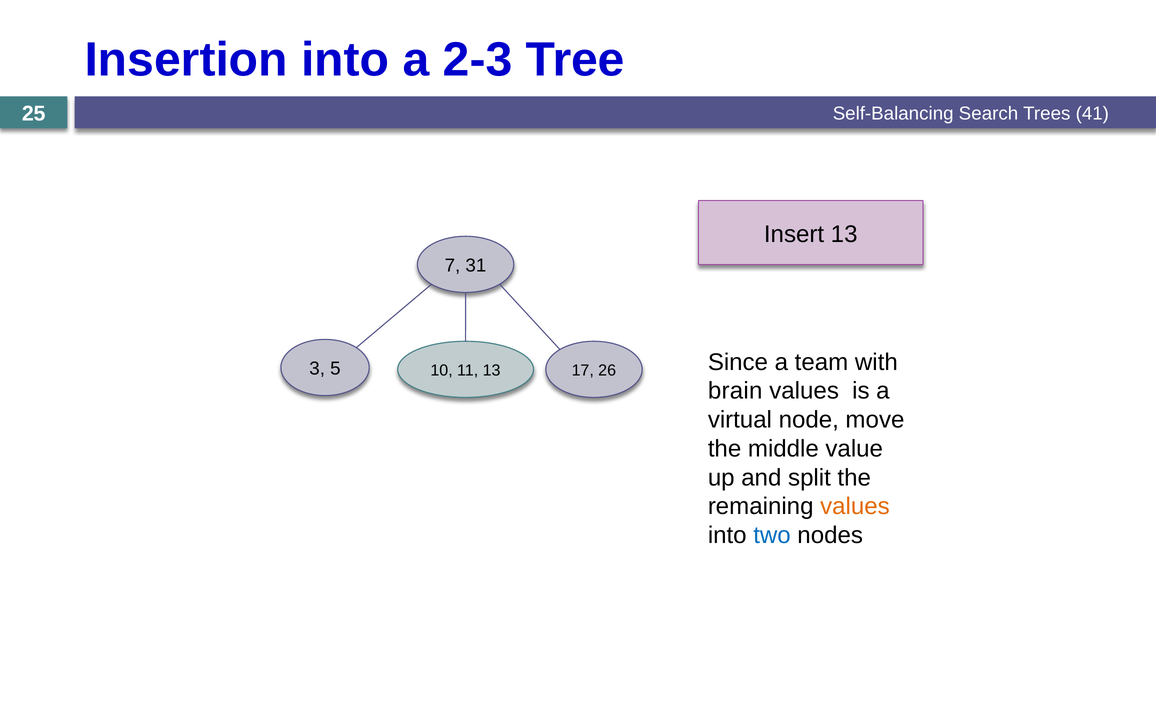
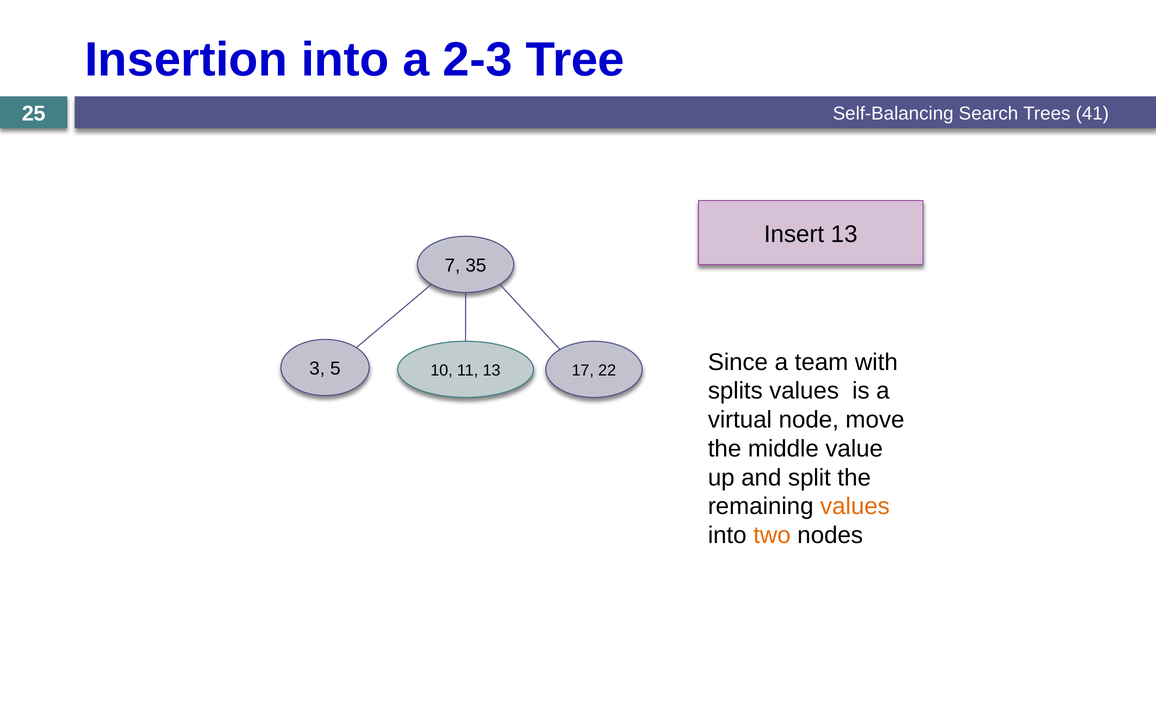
31: 31 -> 35 (476, 266)
26: 26 -> 22 (607, 371)
brain: brain -> splits (735, 391)
two colour: blue -> orange (772, 536)
